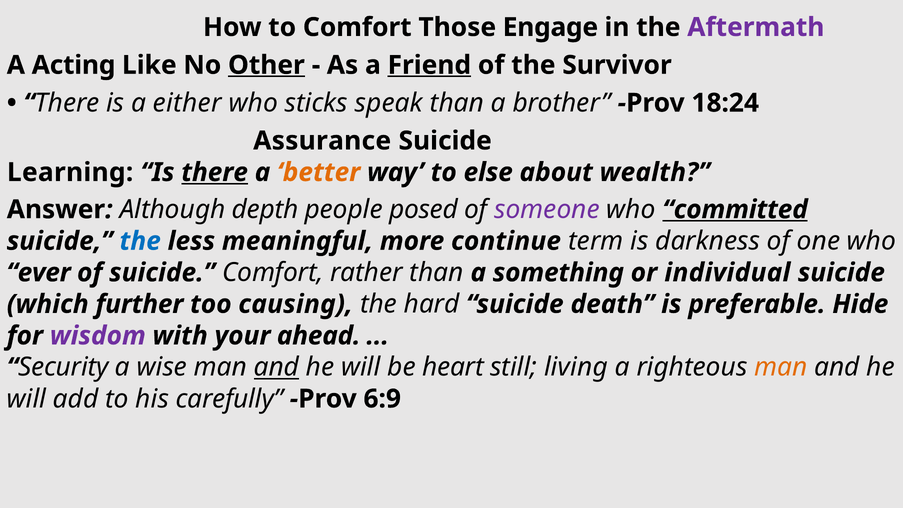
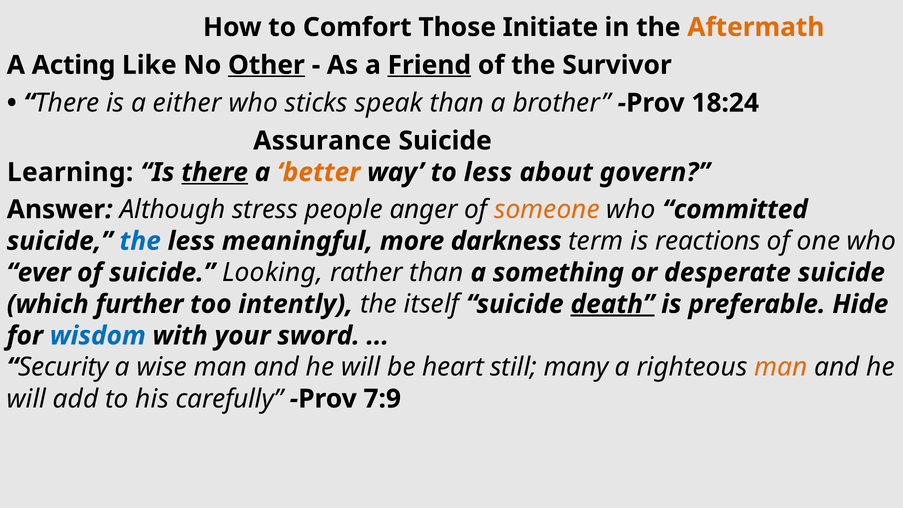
Engage: Engage -> Initiate (550, 27)
Aftermath colour: purple -> orange (756, 27)
to else: else -> less (488, 172)
wealth: wealth -> govern (655, 172)
depth: depth -> stress (265, 210)
posed: posed -> anger (424, 210)
someone colour: purple -> orange (547, 210)
committed underline: present -> none (735, 210)
continue: continue -> darkness (506, 241)
darkness: darkness -> reactions (708, 241)
suicide Comfort: Comfort -> Looking (273, 273)
individual: individual -> desperate (727, 273)
causing: causing -> intently (296, 304)
hard: hard -> itself (432, 304)
death underline: none -> present (612, 304)
wisdom colour: purple -> blue (98, 336)
ahead: ahead -> sword (319, 336)
and underline: present -> none (277, 367)
living: living -> many (576, 367)
6:9: 6:9 -> 7:9 (382, 399)
